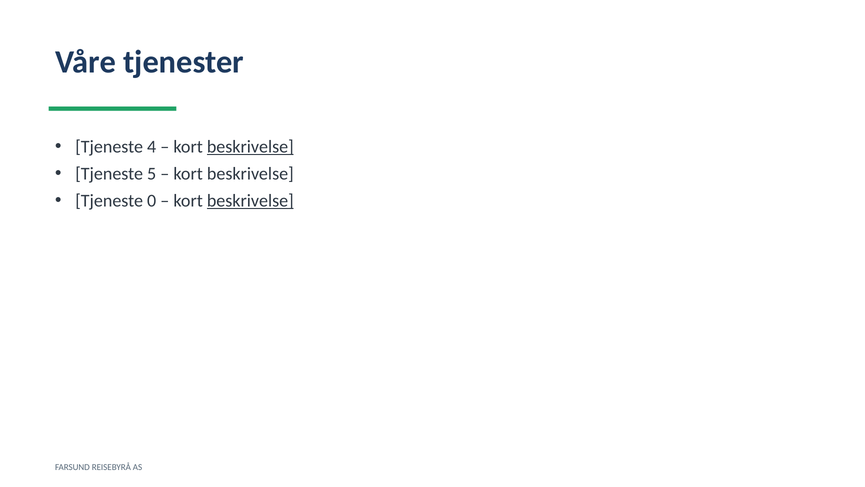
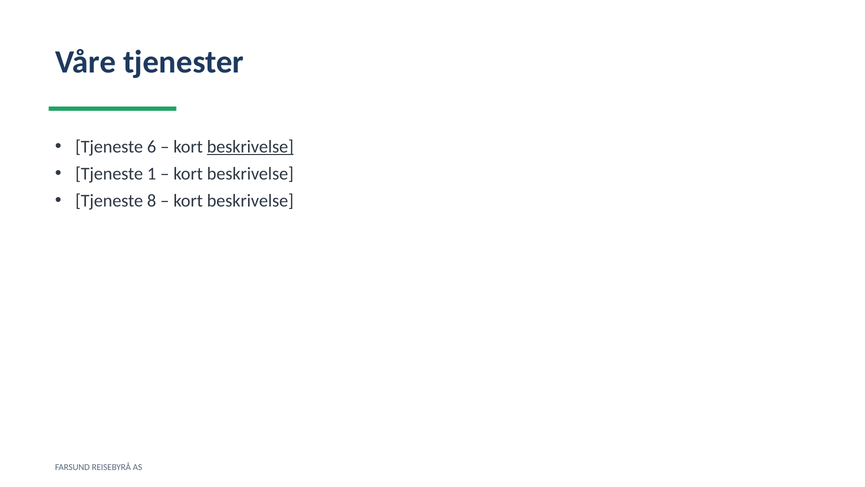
4: 4 -> 6 (152, 147)
5: 5 -> 1 (152, 174)
0: 0 -> 8 (152, 201)
beskrivelse underline: present -> none (250, 201)
